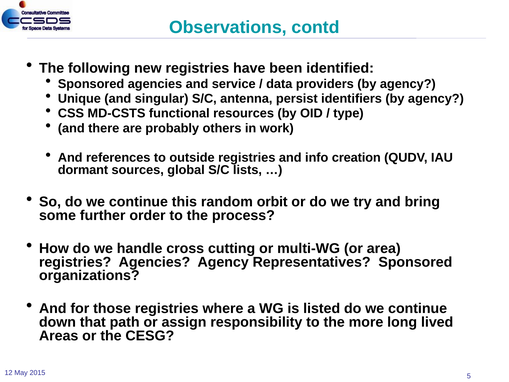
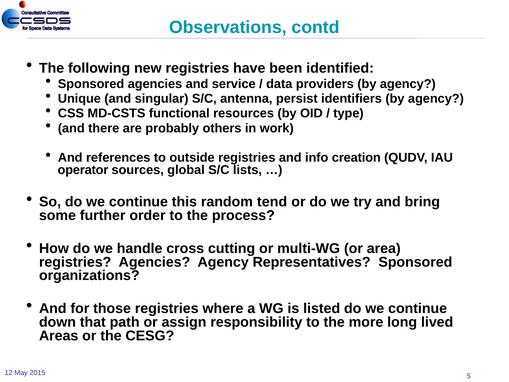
dormant: dormant -> operator (83, 170)
orbit: orbit -> tend (272, 202)
